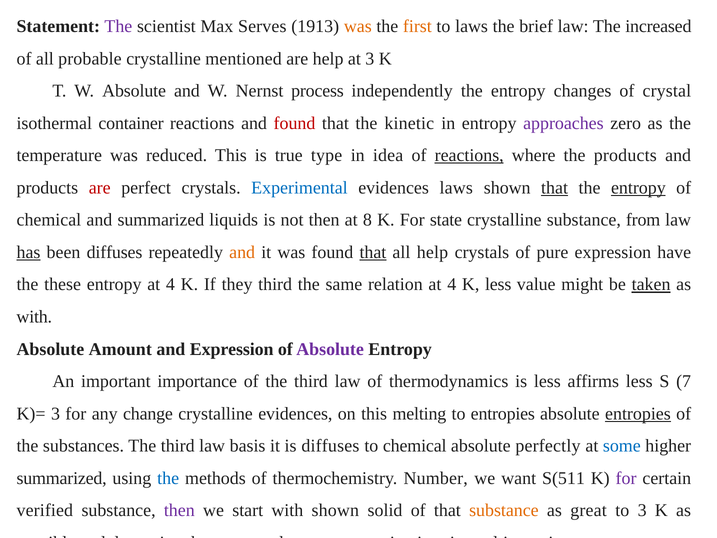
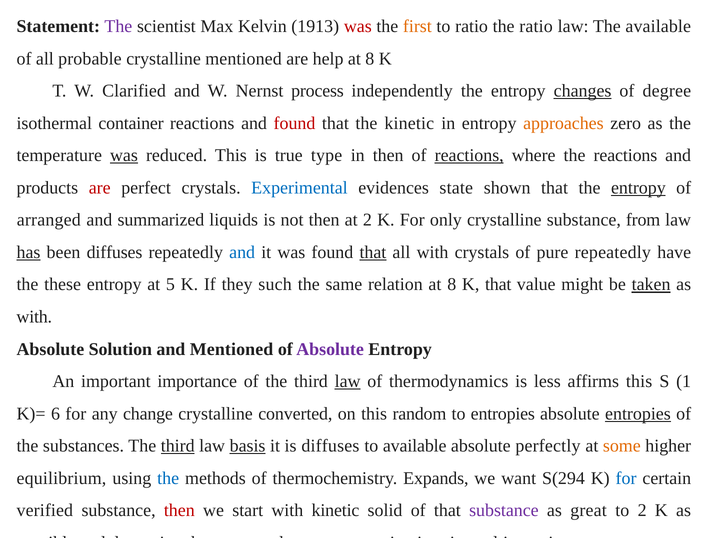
Serves: Serves -> Kelvin (262, 26)
was colour: orange -> red (358, 26)
to laws: laws -> ratio (472, 26)
the brief: brief -> ratio (536, 26)
The increased: increased -> available (658, 26)
3: 3 -> 8 (370, 59)
W Absolute: Absolute -> Clarified (134, 91)
changes underline: none -> present (583, 91)
crystal: crystal -> degree (667, 91)
approaches colour: purple -> orange (563, 123)
was underline: none -> present (124, 155)
in idea: idea -> then (388, 155)
the products: products -> reactions (625, 155)
evidences laws: laws -> state (456, 188)
that underline: present -> none (555, 188)
chemical: chemical -> arranged (49, 220)
at 8: 8 -> 2 (367, 220)
state: state -> only (446, 220)
and colour: orange -> blue (242, 252)
all help: help -> with (433, 252)
pure expression: expression -> repeatedly (613, 252)
entropy at 4: 4 -> 5 (170, 284)
they third: third -> such (275, 284)
4: 4 -> 8 (452, 284)
K less: less -> that (498, 284)
Amount: Amount -> Solution (120, 349)
and Expression: Expression -> Mentioned (232, 349)
law underline: none -> present (348, 381)
affirms less: less -> this (639, 381)
7: 7 -> 1 (684, 381)
K)= 3: 3 -> 6 (55, 413)
crystalline evidences: evidences -> converted (295, 413)
this melting: melting -> random (419, 413)
third underline: none -> present (178, 446)
basis underline: none -> present (248, 446)
to chemical: chemical -> available (415, 446)
some colour: blue -> orange (622, 446)
summarized: summarized -> equilibrium (61, 478)
Number: Number -> Expands (436, 478)
S(511: S(511 -> S(294 (563, 478)
for colour: purple -> blue (626, 478)
then colour: purple -> red (179, 510)
with shown: shown -> kinetic (335, 510)
substance colour: orange -> purple (504, 510)
to 3: 3 -> 2 (642, 510)
